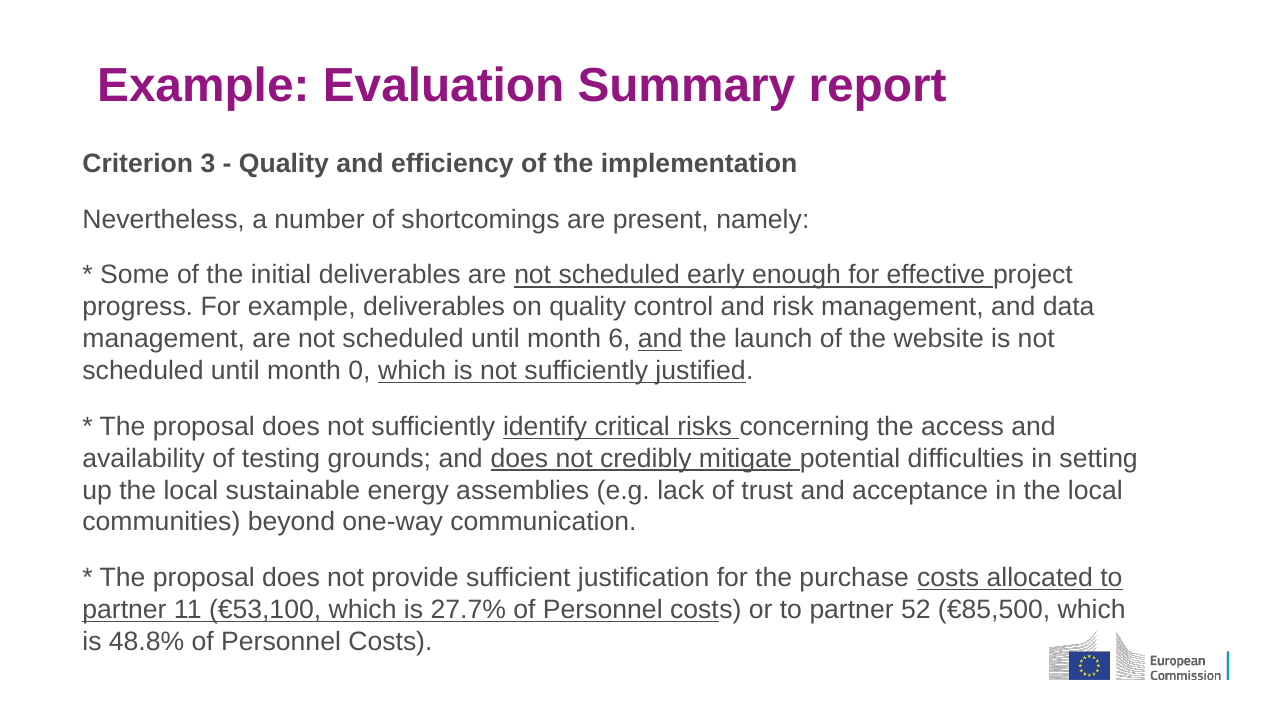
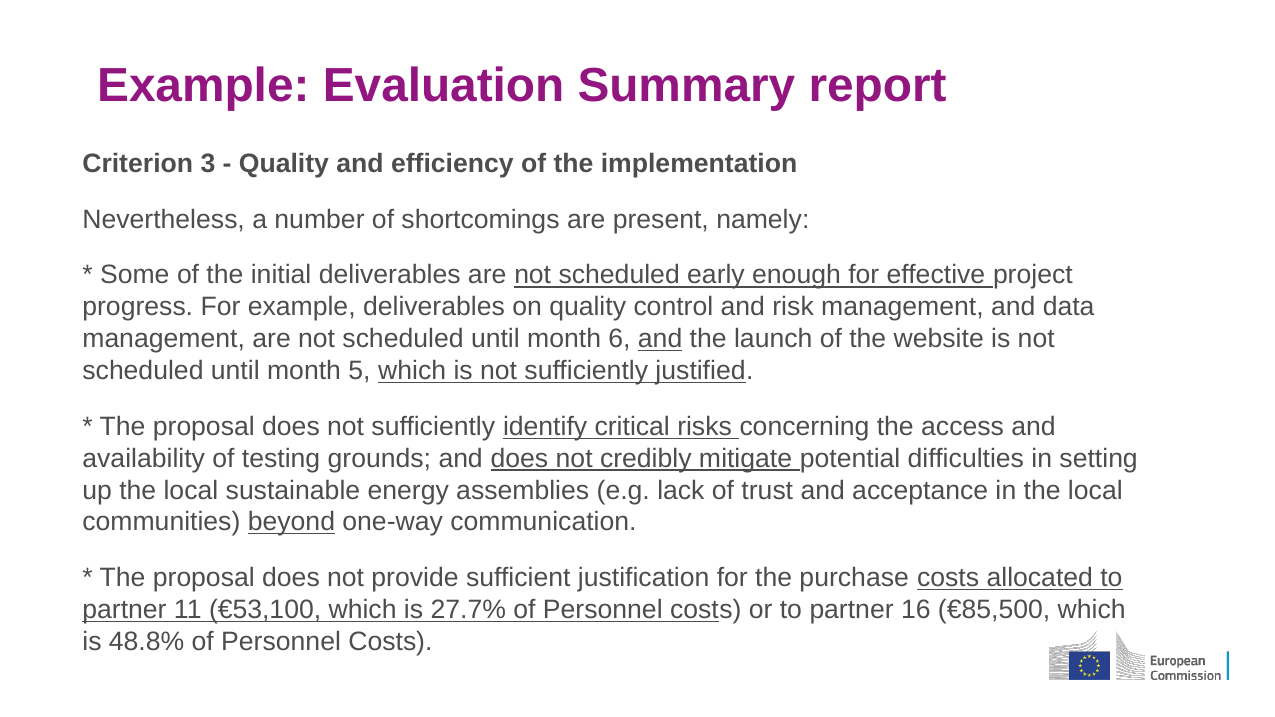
0: 0 -> 5 (359, 371)
beyond underline: none -> present (291, 522)
52: 52 -> 16 (916, 610)
